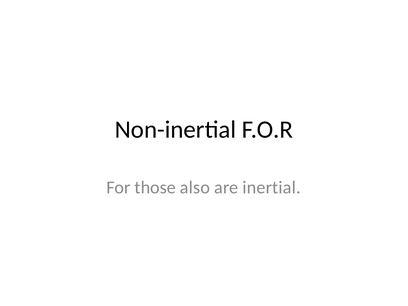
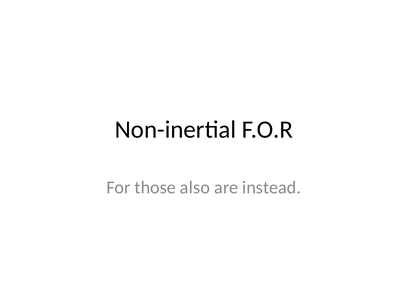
inertial: inertial -> instead (272, 188)
